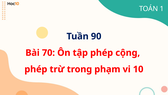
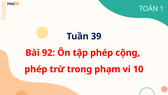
90: 90 -> 39 (96, 36)
70: 70 -> 92 (48, 53)
